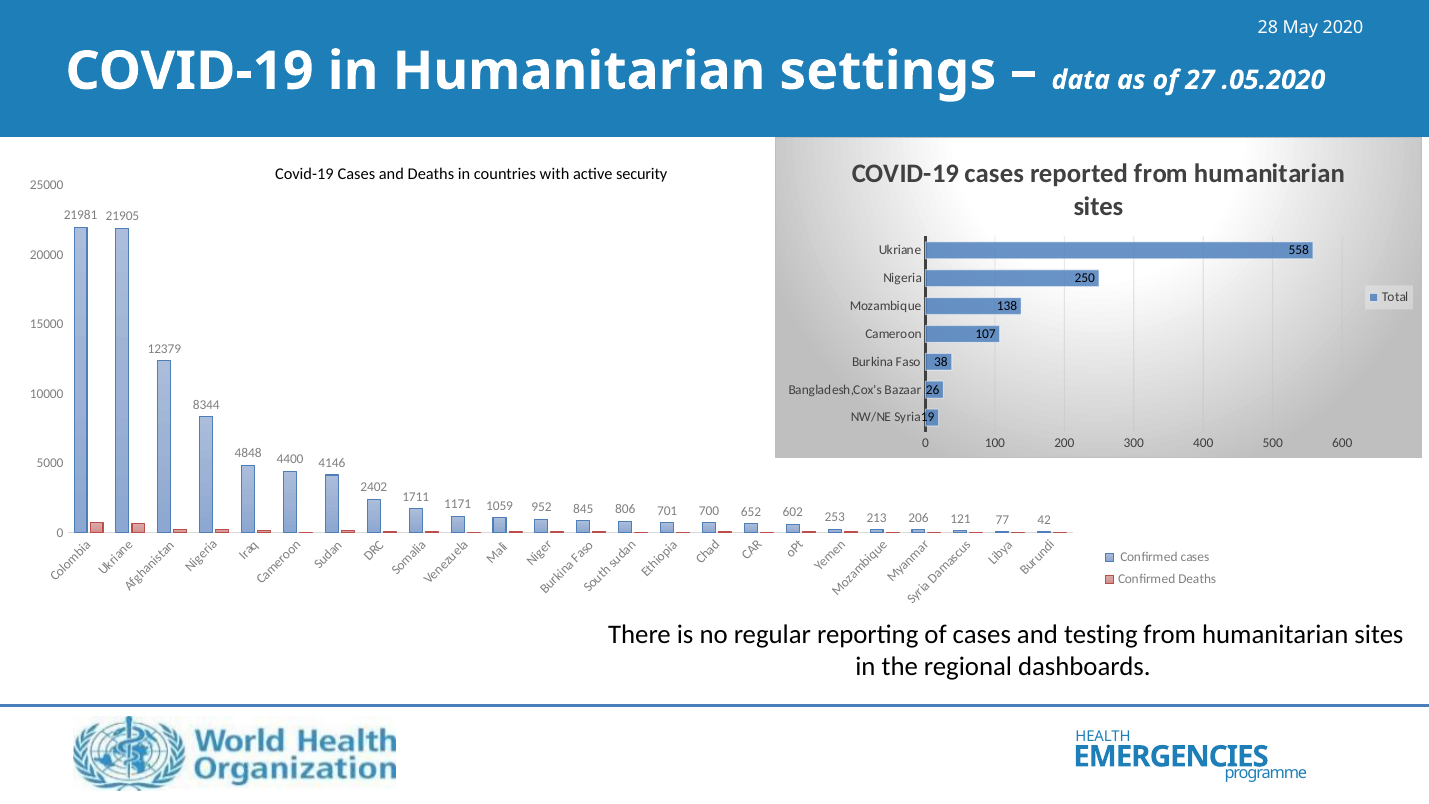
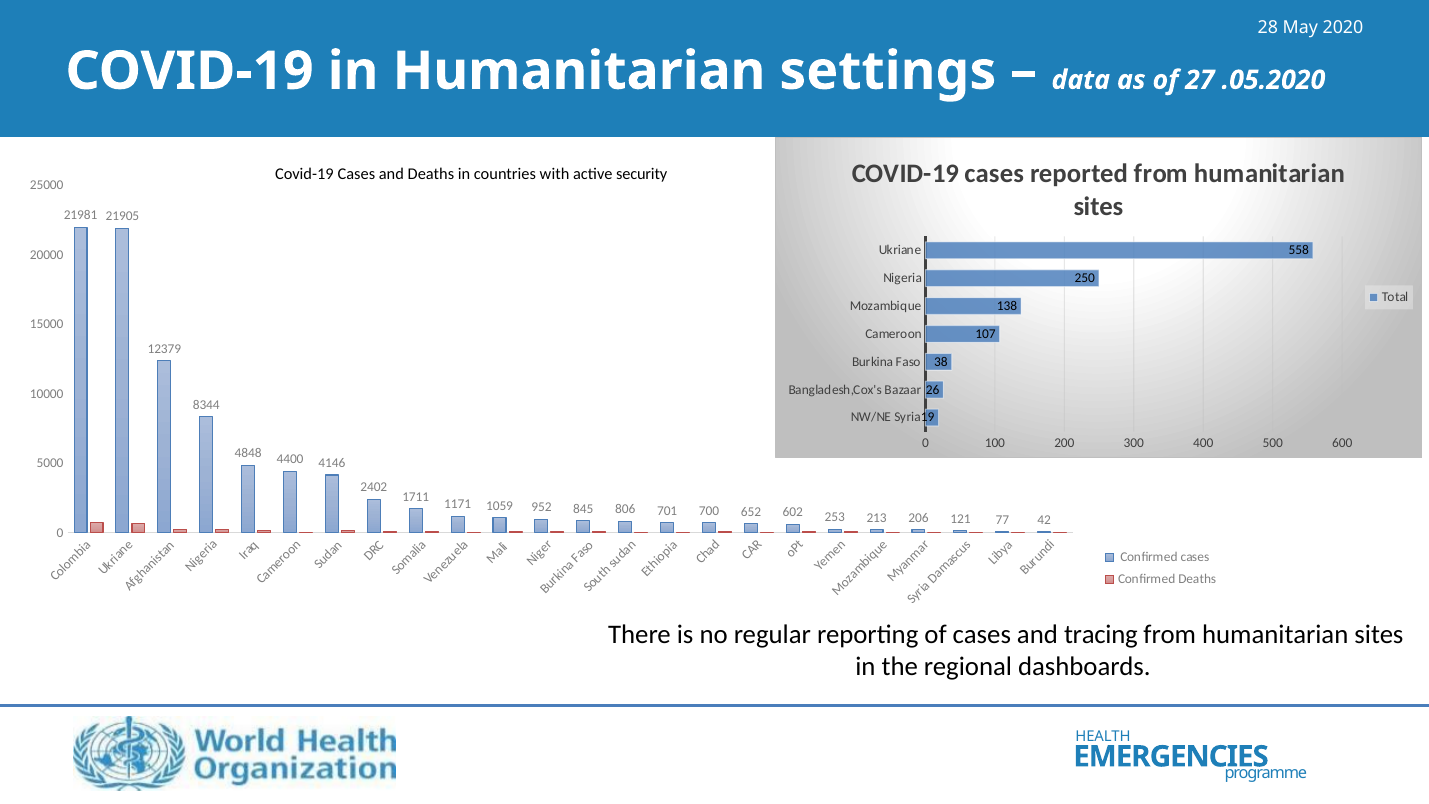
testing: testing -> tracing (1101, 634)
